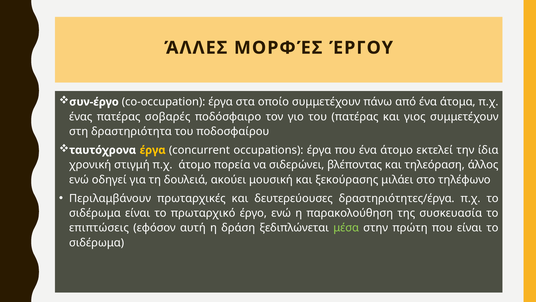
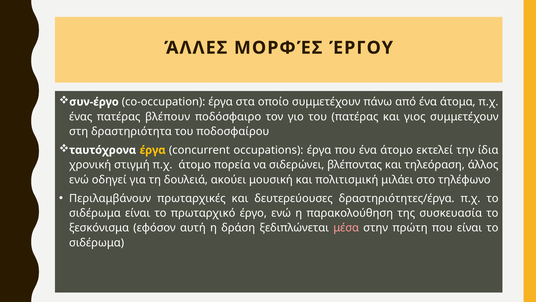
σοβαρές: σοβαρές -> βλέπουν (168, 116)
ξεκούρασης: ξεκούρασης -> πολιτισμική (347, 179)
επιπτώσεις: επιπτώσεις -> ξεσκόνισμα (99, 228)
μέσα colour: light green -> pink (346, 228)
